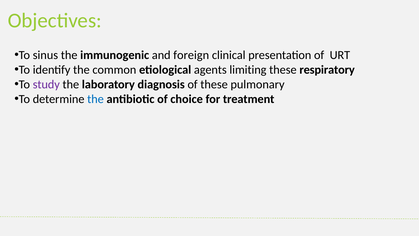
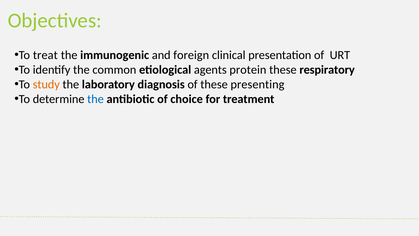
sinus: sinus -> treat (45, 55)
limiting: limiting -> protein (248, 70)
study colour: purple -> orange (46, 84)
pulmonary: pulmonary -> presenting (258, 84)
